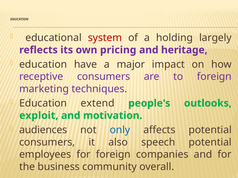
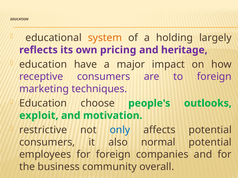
system colour: red -> orange (105, 38)
extend: extend -> choose (98, 104)
audiences: audiences -> restrictive (43, 130)
speech: speech -> normal (158, 143)
